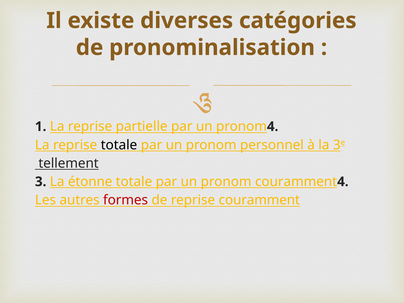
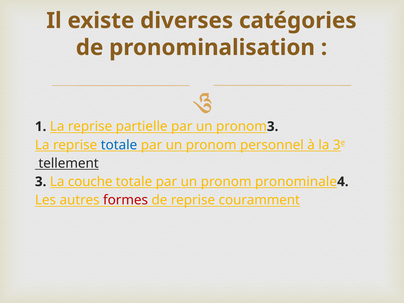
pronom 4: 4 -> 3 (273, 127)
totale colour: black -> blue (119, 145)
étonne: étonne -> couche (90, 182)
pronom couramment: couramment -> pronominale (296, 182)
